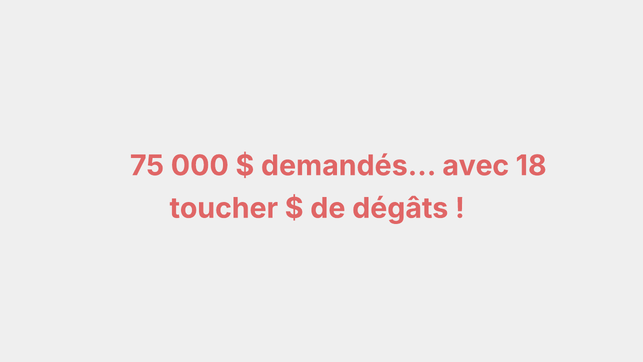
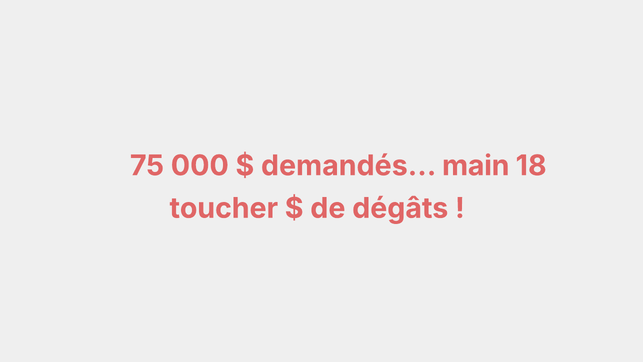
avec: avec -> main (476, 166)
